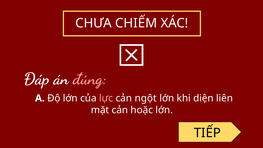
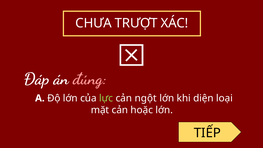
CHIẾM: CHIẾM -> TRƯỢT (136, 23)
lực colour: pink -> light green (106, 98)
liên: liên -> loại (225, 98)
